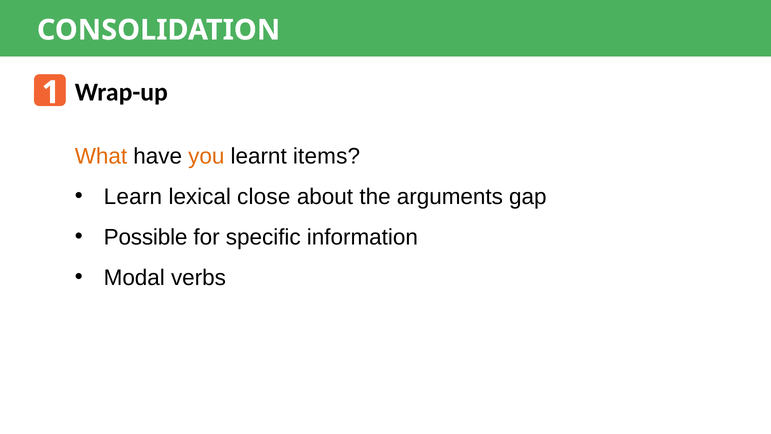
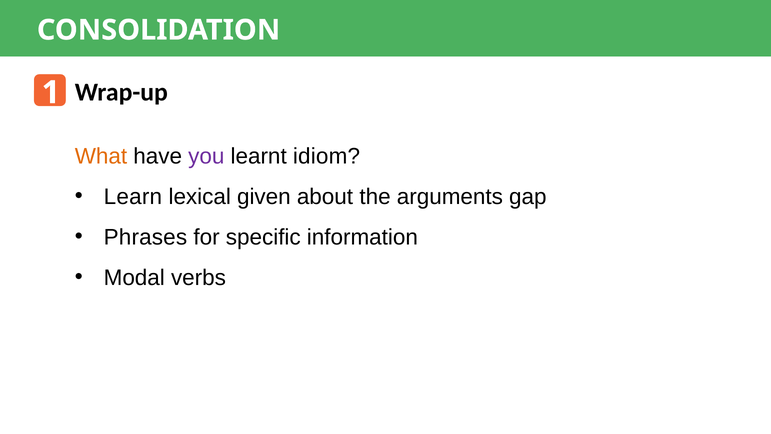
you colour: orange -> purple (206, 156)
items: items -> idiom (327, 156)
close: close -> given (264, 196)
Possible: Possible -> Phrases (145, 237)
